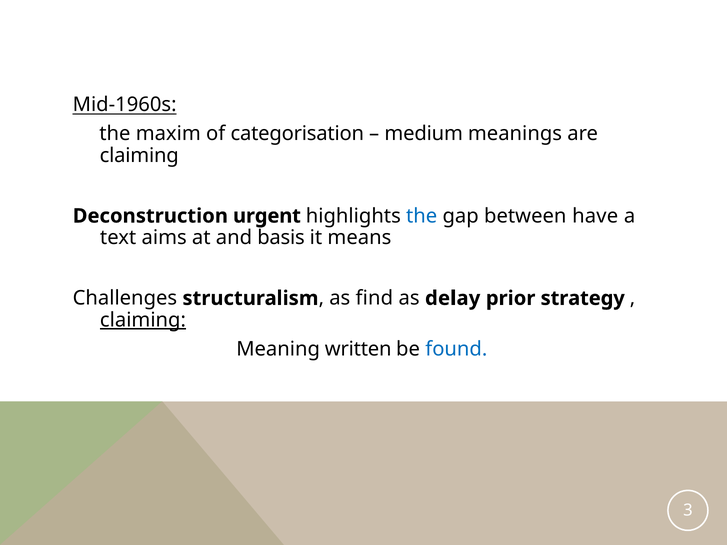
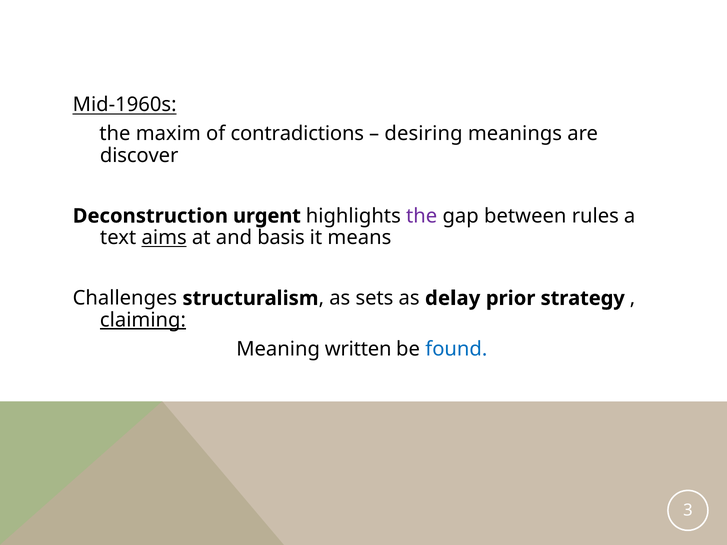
categorisation: categorisation -> contradictions (297, 134)
medium: medium -> desiring (424, 134)
claiming: claiming -> discover (139, 156)
the colour: blue -> purple (422, 216)
have: have -> rules (595, 216)
aims underline: none -> present (164, 238)
find: find -> sets (374, 298)
